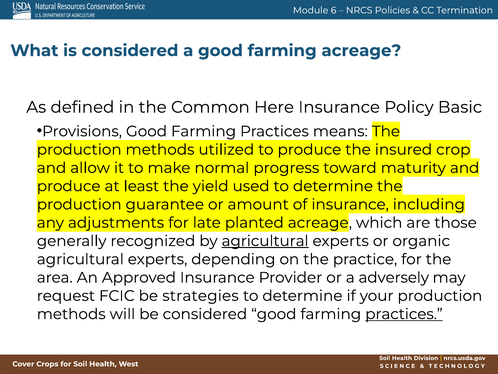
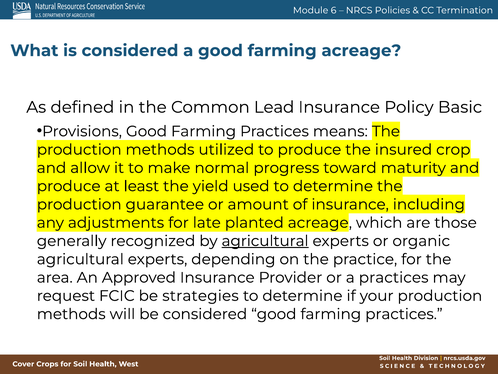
Here: Here -> Lead (274, 107)
a adversely: adversely -> practices (394, 277)
practices underline: present -> none (404, 314)
